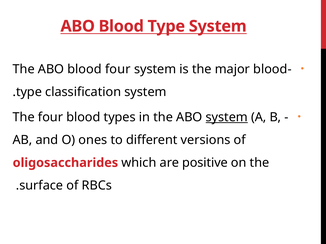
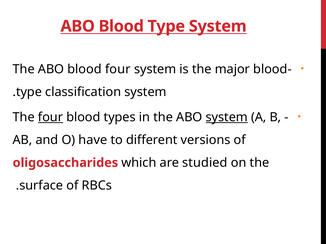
four underline: none -> present (50, 118)
ones: ones -> have (93, 140)
positive: positive -> studied (205, 163)
